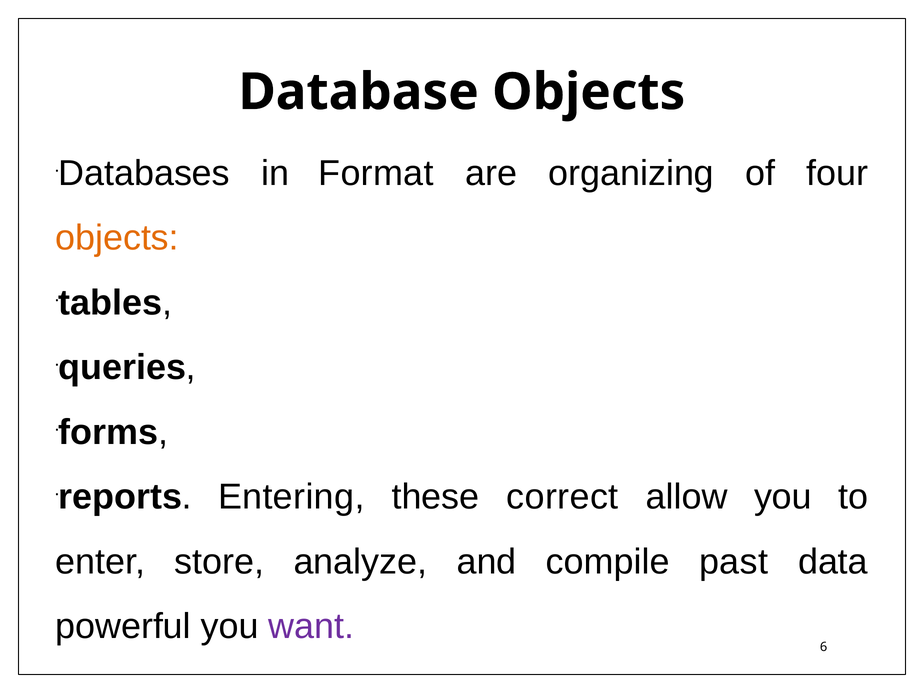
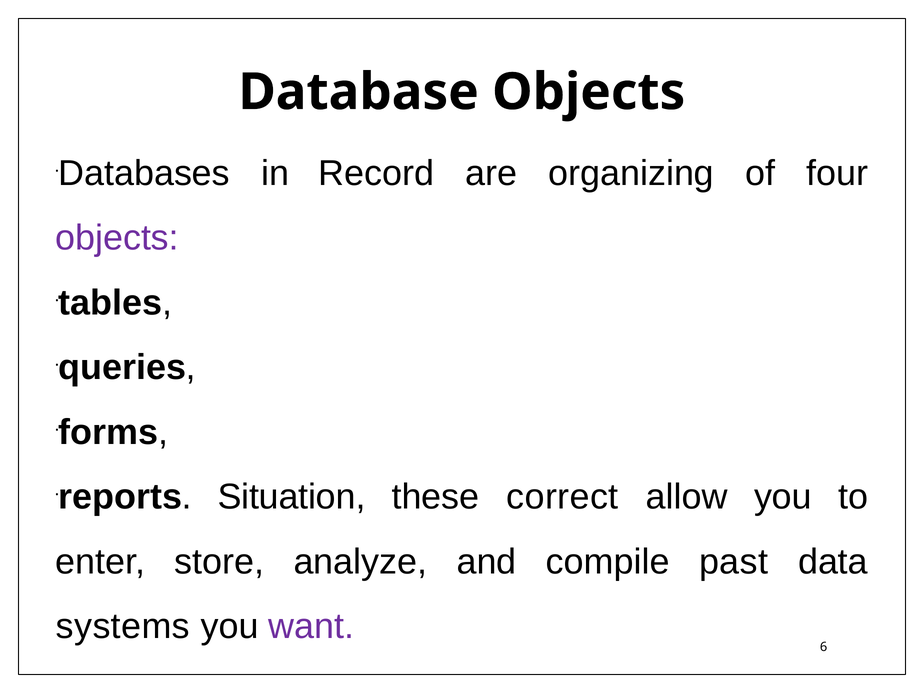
Format: Format -> Record (376, 173)
objects colour: orange -> purple (117, 238)
Entering: Entering -> Situation (292, 497)
powerful: powerful -> systems (123, 626)
